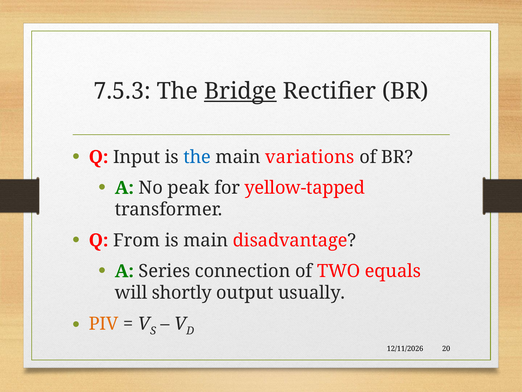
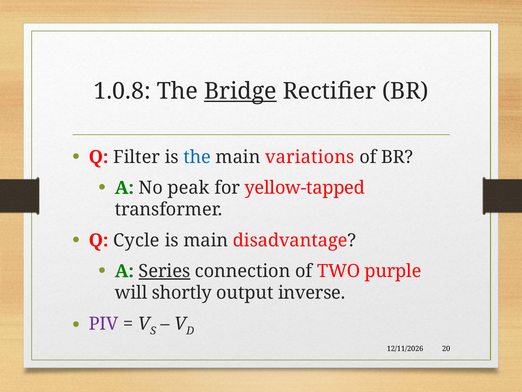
7.5.3: 7.5.3 -> 1.0.8 (122, 91)
Input: Input -> Filter (137, 157)
From: From -> Cycle (136, 240)
Series underline: none -> present (164, 271)
equals: equals -> purple (393, 271)
usually: usually -> inverse (312, 293)
PIV colour: orange -> purple (104, 323)
